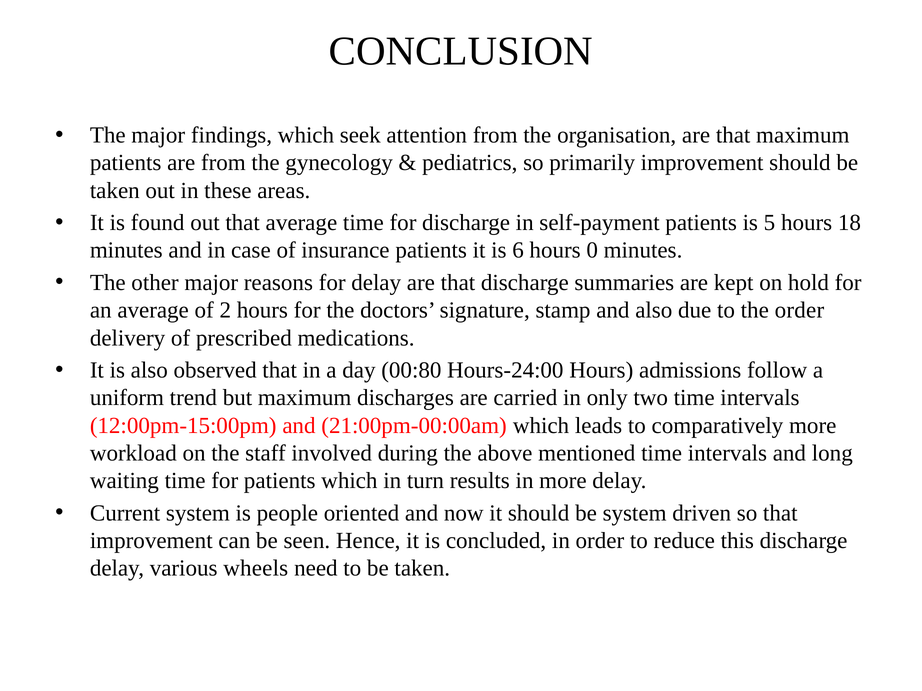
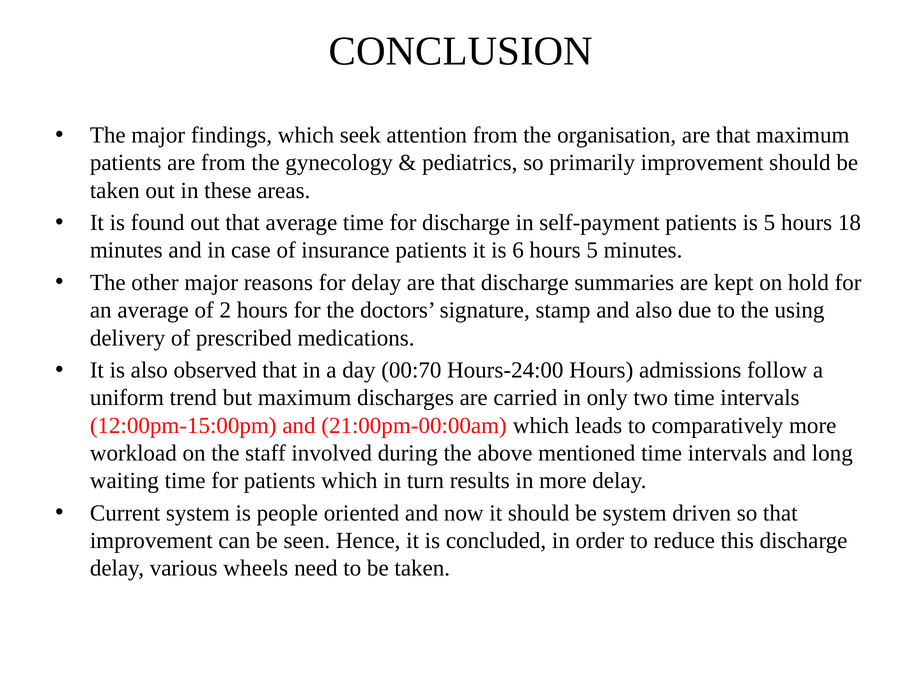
hours 0: 0 -> 5 (592, 251)
the order: order -> using (800, 310)
00:80: 00:80 -> 00:70 (411, 370)
